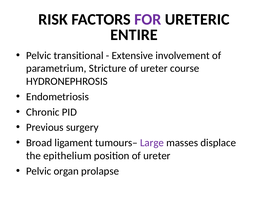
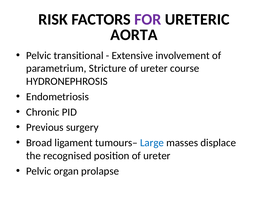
ENTIRE: ENTIRE -> AORTA (134, 35)
Large colour: purple -> blue (152, 143)
epithelium: epithelium -> recognised (67, 156)
